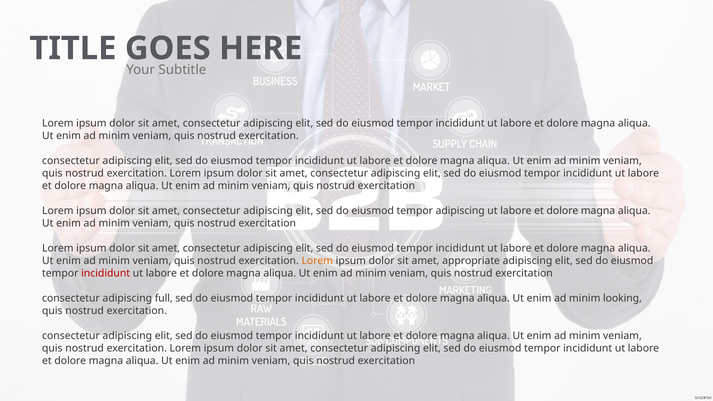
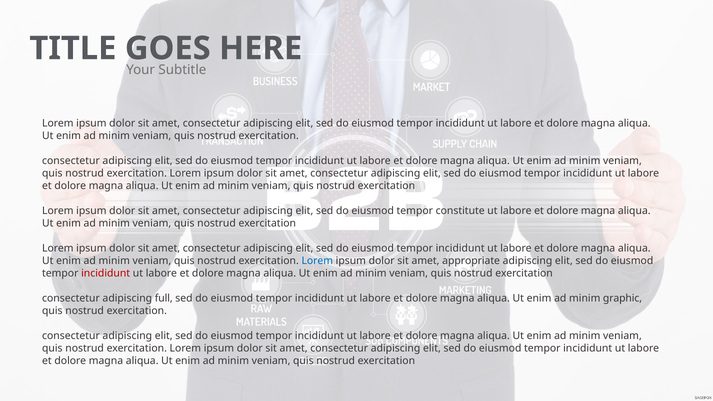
tempor adipiscing: adipiscing -> constitute (460, 211)
Lorem colour: orange -> blue (317, 261)
looking: looking -> graphic (623, 298)
